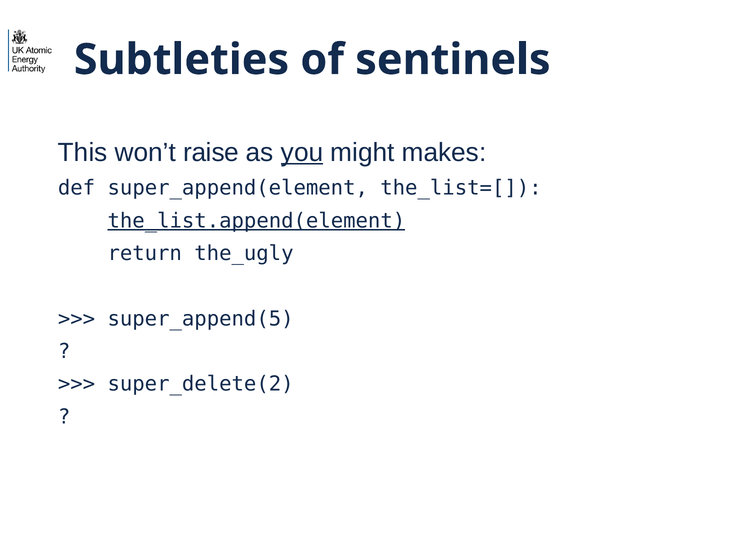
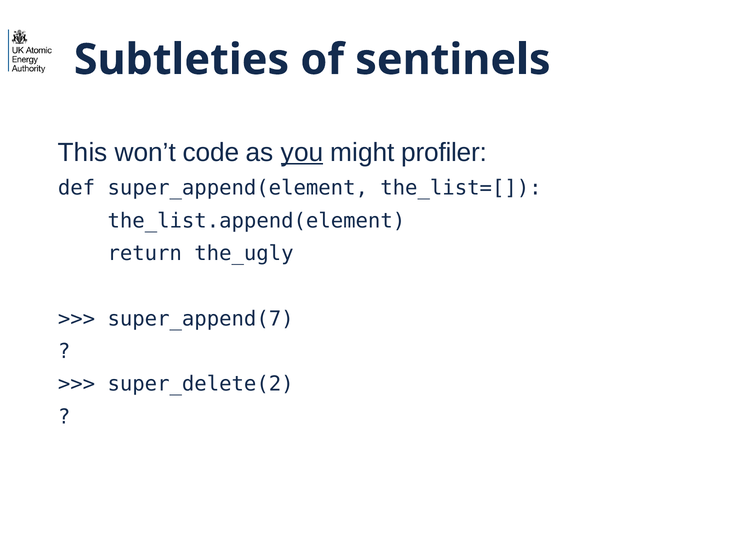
raise: raise -> code (211, 152)
makes: makes -> profiler (444, 152)
the_list.append(element underline: present -> none (256, 221)
super_append(5: super_append(5 -> super_append(7 (201, 319)
